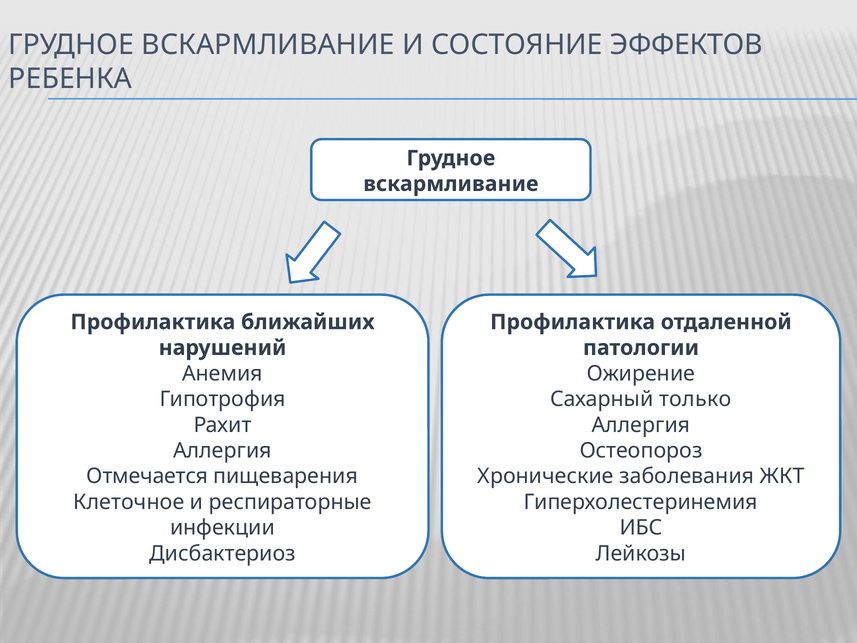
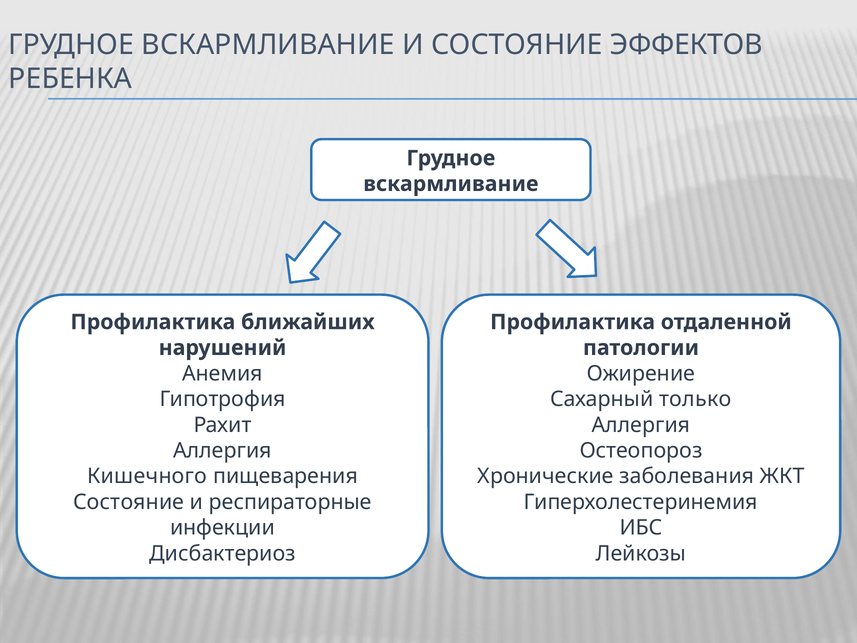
Отмечается: Отмечается -> Кишечного (147, 476)
Клеточное: Клеточное -> Состояние (129, 502)
